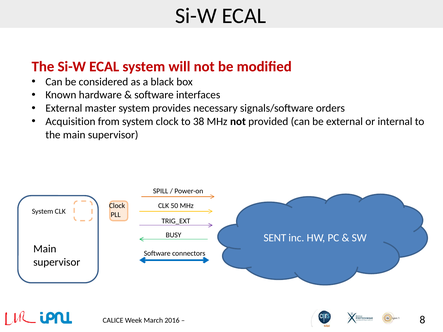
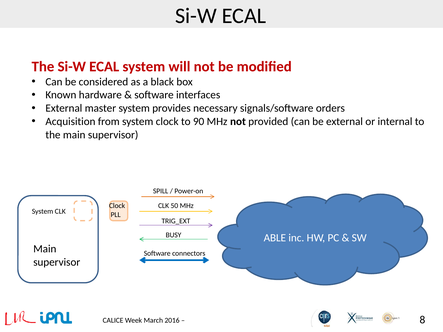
38: 38 -> 90 (199, 122)
SENT: SENT -> ABLE (275, 238)
